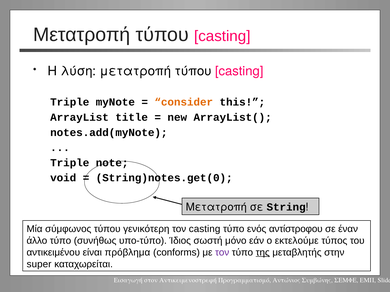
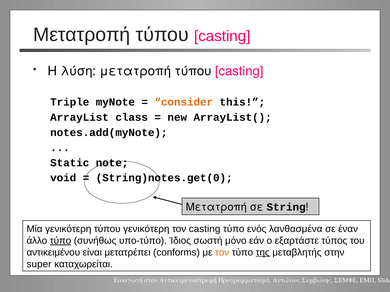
title: title -> class (132, 117)
Triple: Triple -> Static (70, 163)
Μία σύμφωνος: σύμφωνος -> γενικότερη (68, 229)
αντίστροφου: αντίστροφου -> λανθασμένα (296, 229)
τύπο underline: none -> present (61, 241)
εκτελούμε: εκτελούμε -> εξαρτάστε (297, 241)
πρόβλημα: πρόβλημα -> μετατρέπει (128, 253)
τον colour: purple -> orange (222, 253)
